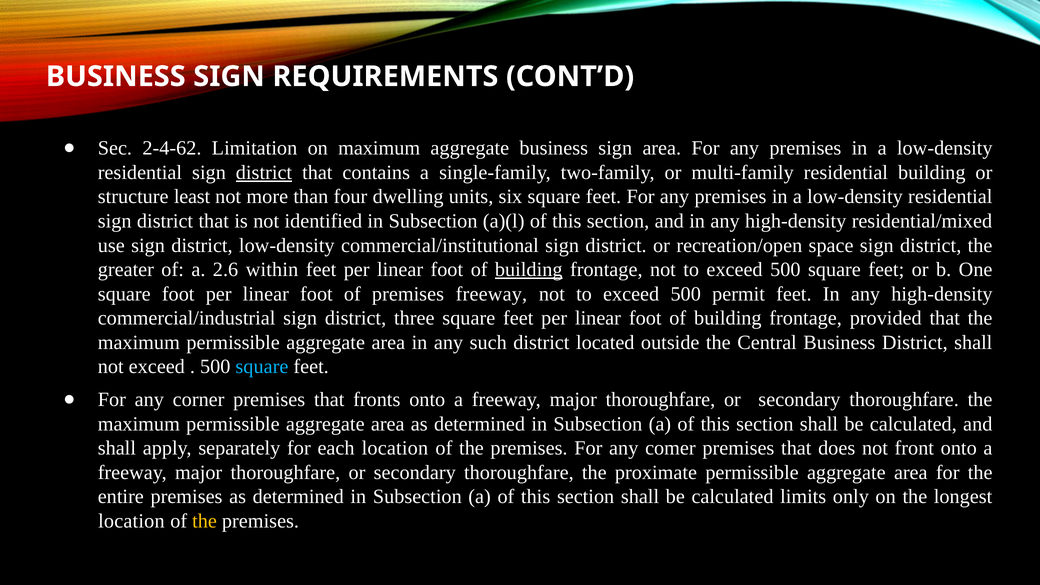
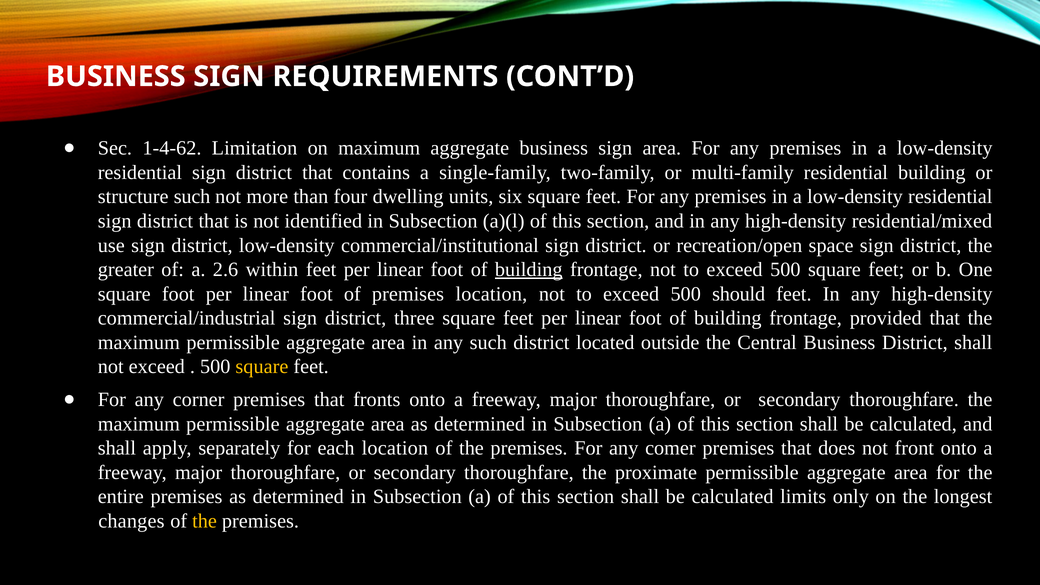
2-4-62: 2-4-62 -> 1-4-62 (172, 148)
district underline: present -> none (264, 173)
structure least: least -> such (192, 197)
premises freeway: freeway -> location (491, 294)
permit: permit -> should (739, 294)
square colour: light blue -> yellow (262, 367)
location: location -> changes (131, 521)
